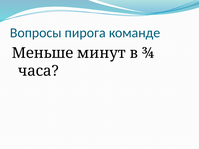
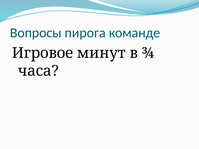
Меньше: Меньше -> Игровое (43, 53)
